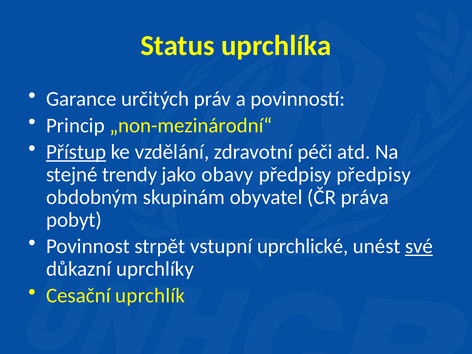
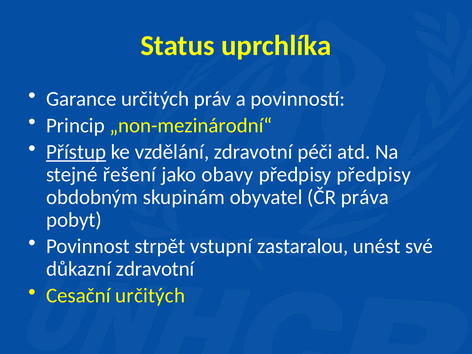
trendy: trendy -> řešení (129, 175)
uprchlické: uprchlické -> zastaralou (303, 246)
své underline: present -> none (419, 246)
důkazní uprchlíky: uprchlíky -> zdravotní (155, 269)
Cesační uprchlík: uprchlík -> určitých (150, 295)
